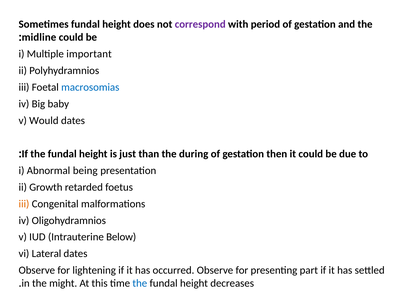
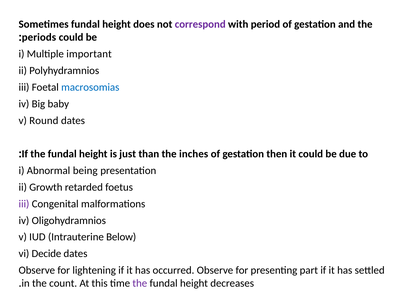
midline: midline -> periods (39, 37)
Would: Would -> Round (44, 121)
during: during -> inches (194, 154)
iii colour: orange -> purple (24, 204)
Lateral: Lateral -> Decide (46, 254)
might: might -> count (63, 284)
the colour: blue -> purple (140, 284)
